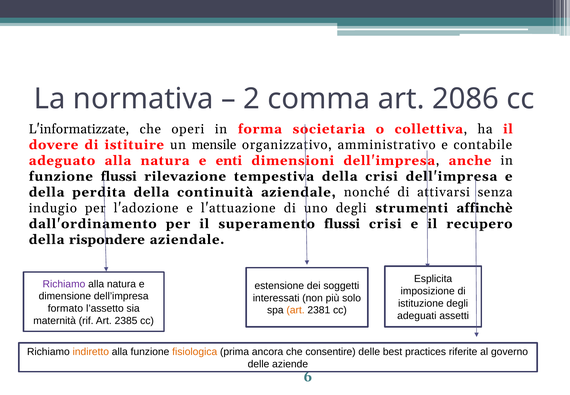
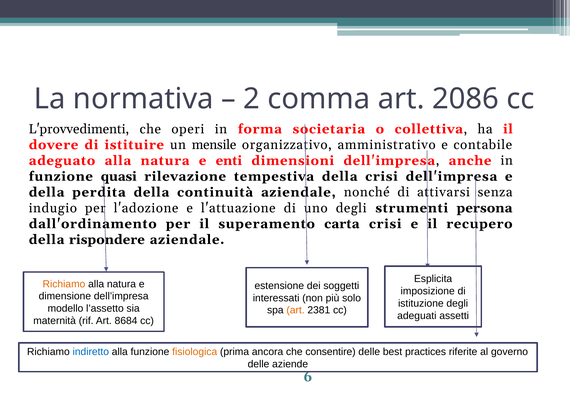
L'informatizzate: L'informatizzate -> L'provvedimenti (79, 129)
funzione flussi: flussi -> quasi (119, 176)
affinchè: affinchè -> persona (484, 208)
superamento flussi: flussi -> carta (342, 224)
Richiamo colour: purple -> orange (64, 284)
formato: formato -> modello (65, 308)
2385: 2385 -> 8684 (126, 321)
indiretto colour: orange -> blue (91, 351)
